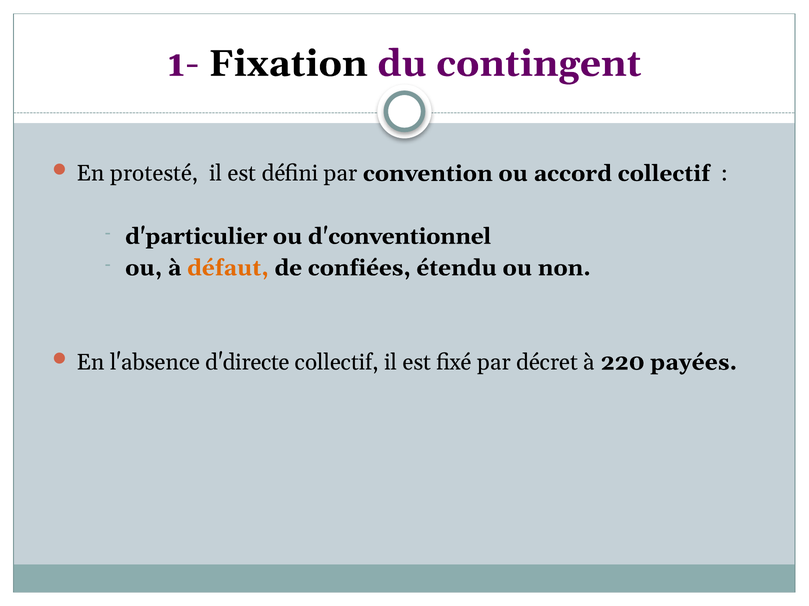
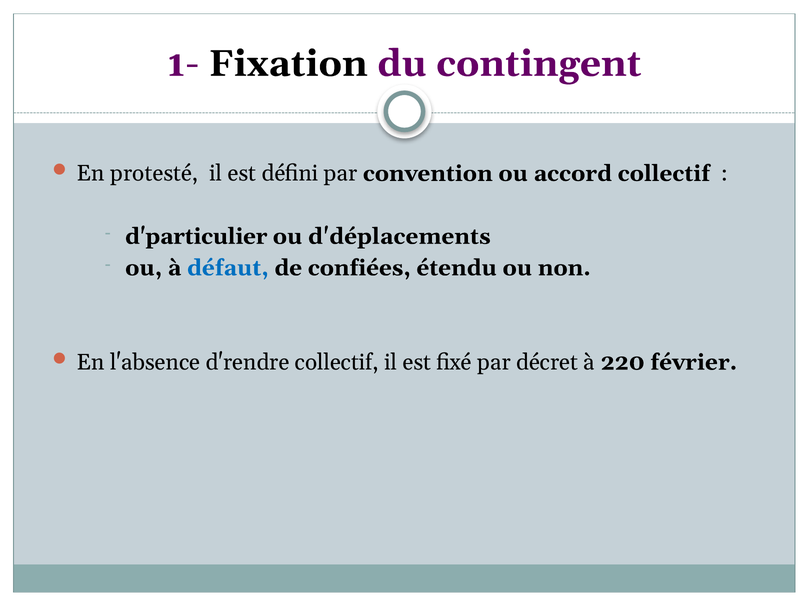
d'conventionnel: d'conventionnel -> d'déplacements (399, 237)
défaut colour: orange -> blue (228, 268)
d'directe: d'directe -> d'rendre (248, 363)
payées: payées -> février (694, 363)
